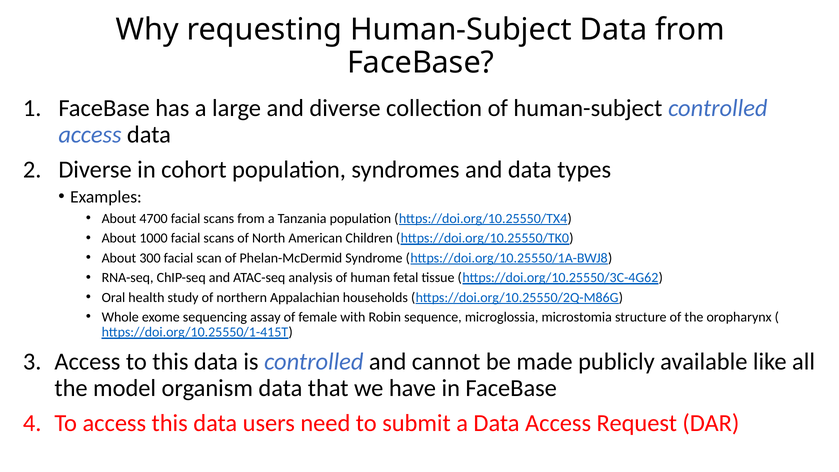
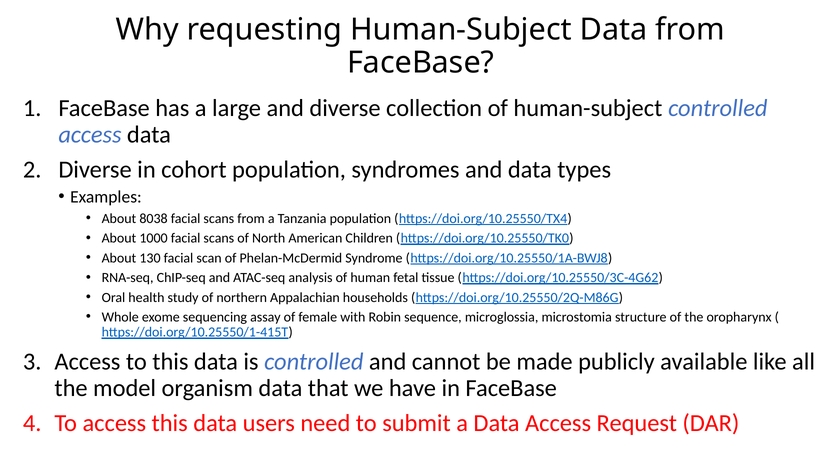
4700: 4700 -> 8038 (154, 218)
300: 300 -> 130 (150, 258)
